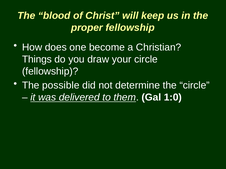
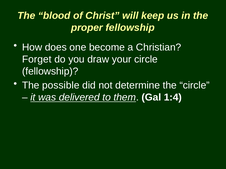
Things: Things -> Forget (37, 59)
1:0: 1:0 -> 1:4 (173, 98)
